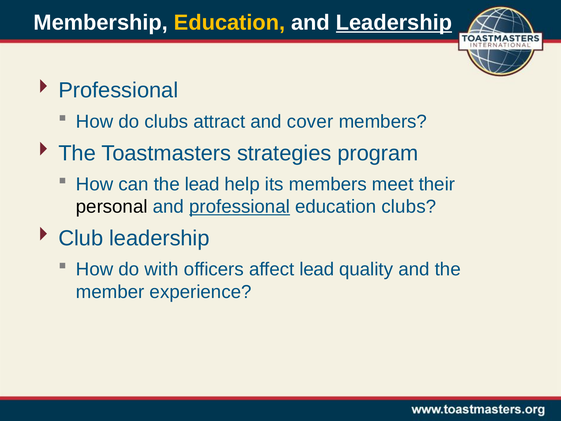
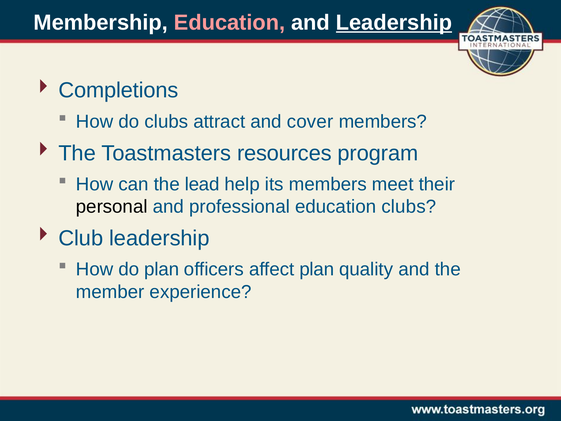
Education colour: yellow -> pink (230, 23)
Professional: Professional -> Completions (118, 90)
strategies: strategies -> resources (284, 153)
professional underline: present -> none (240, 207)
do with: with -> plan (162, 269)
affect lead: lead -> plan (317, 269)
